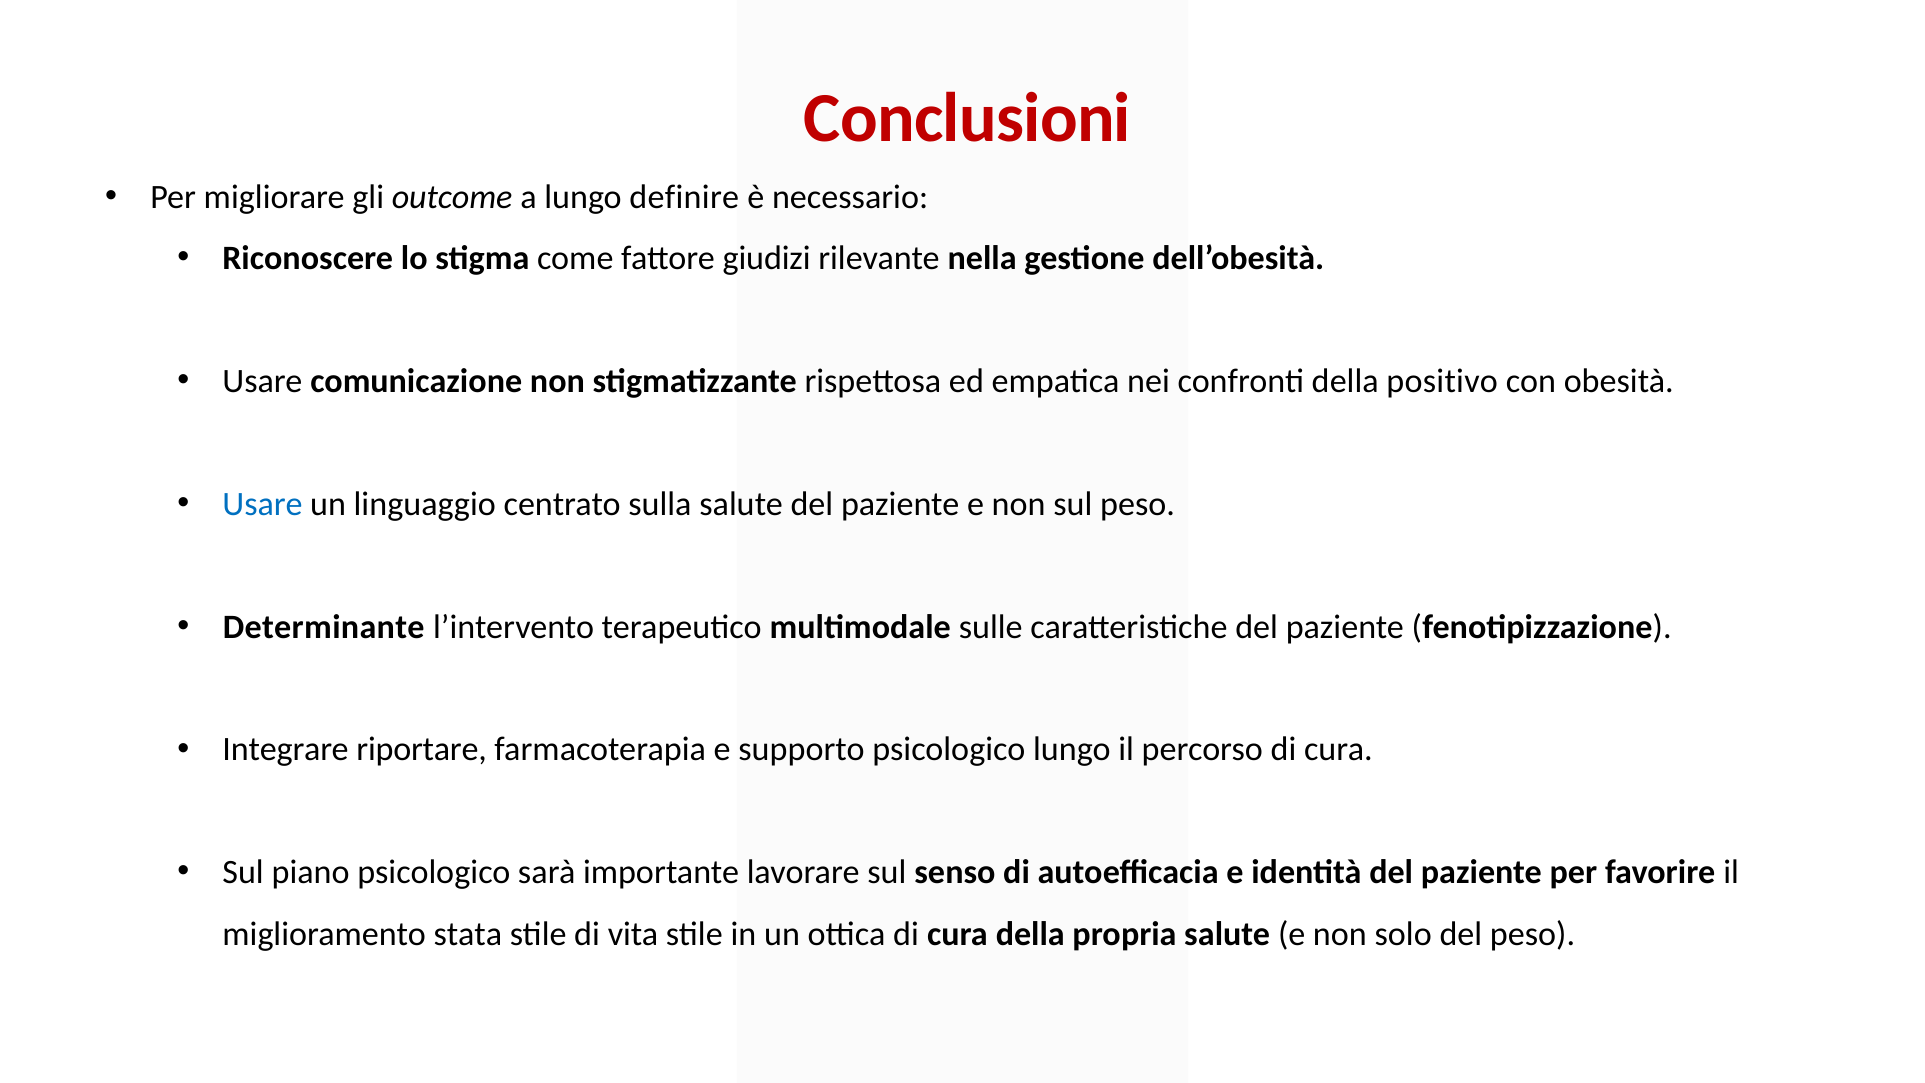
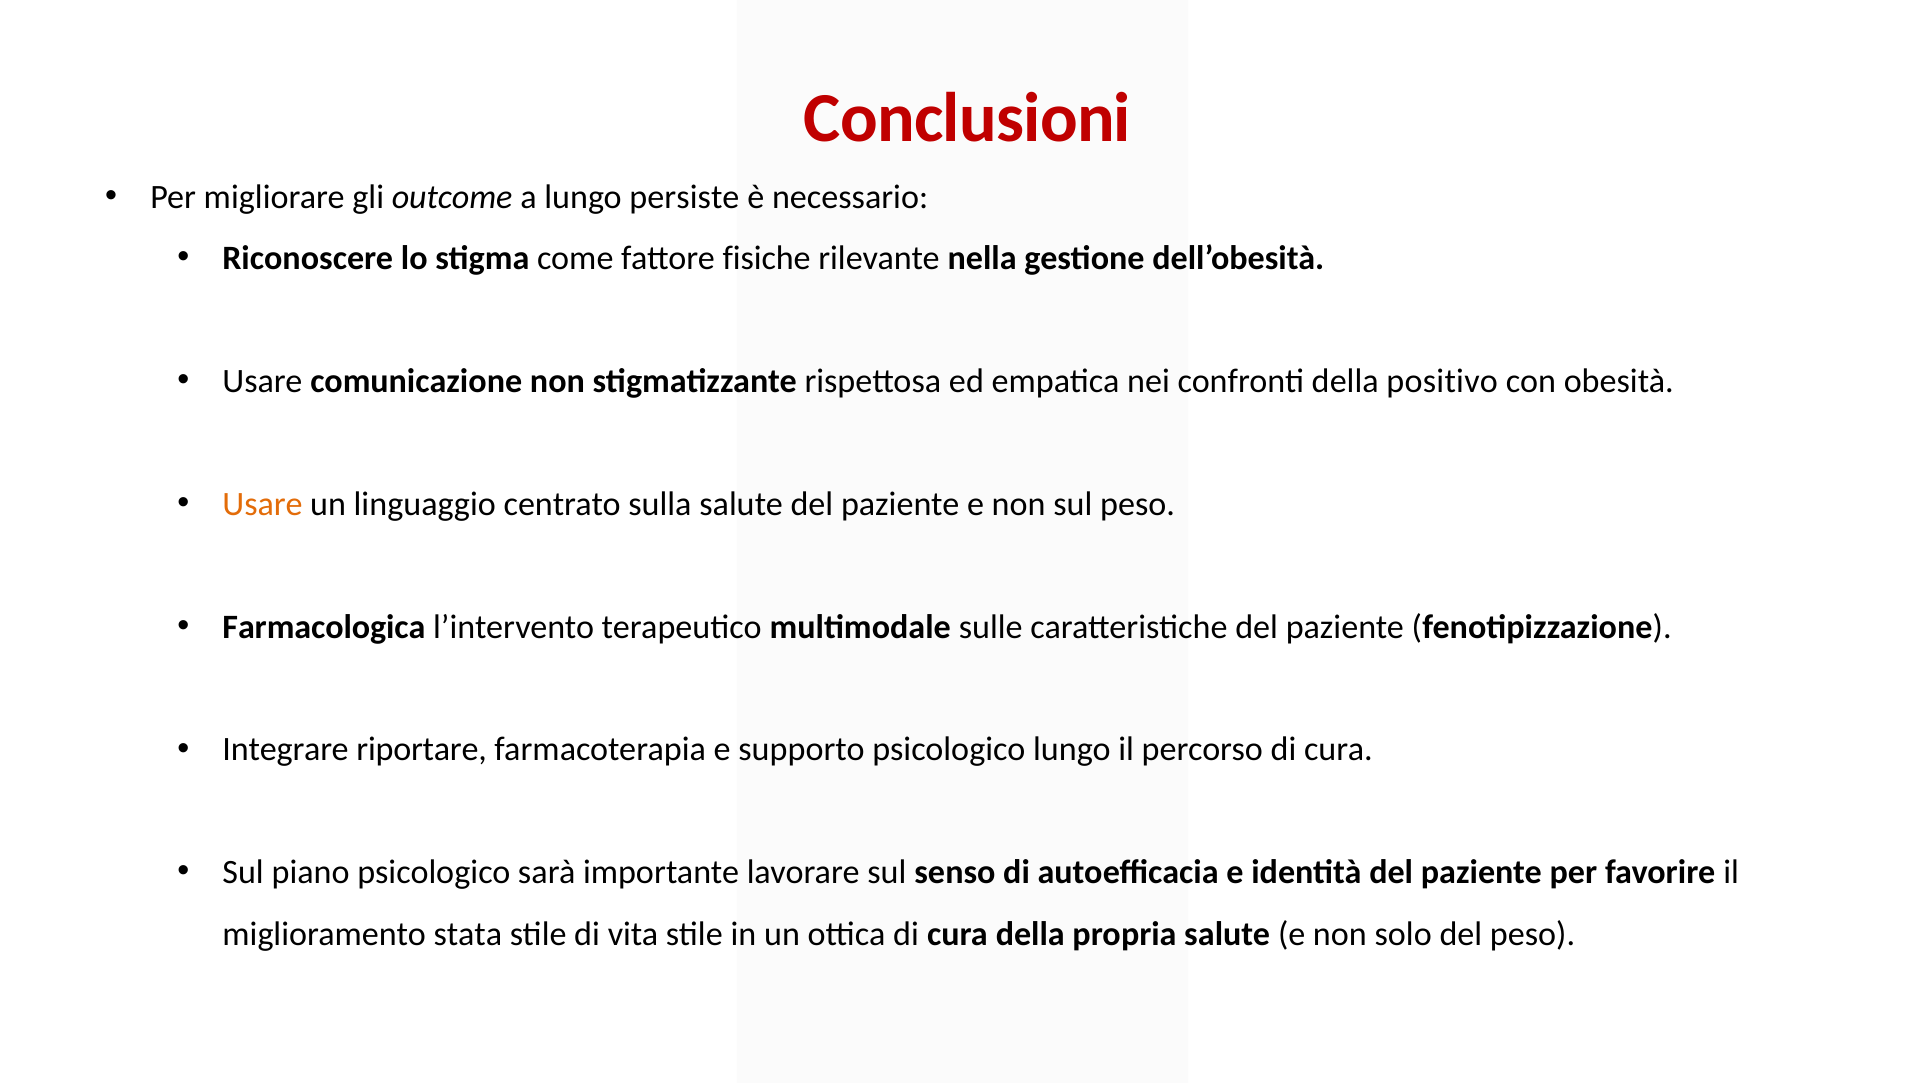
definire: definire -> persiste (684, 197)
giudizi: giudizi -> fisiche (767, 258)
Usare colour: blue -> orange (262, 504)
Determinante: Determinante -> Farmacologica (324, 627)
